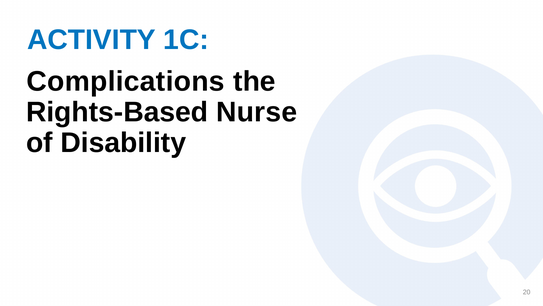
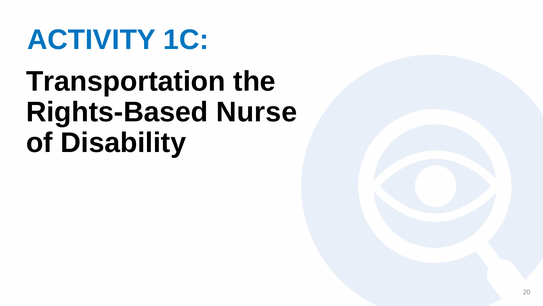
Complications: Complications -> Transportation (126, 81)
